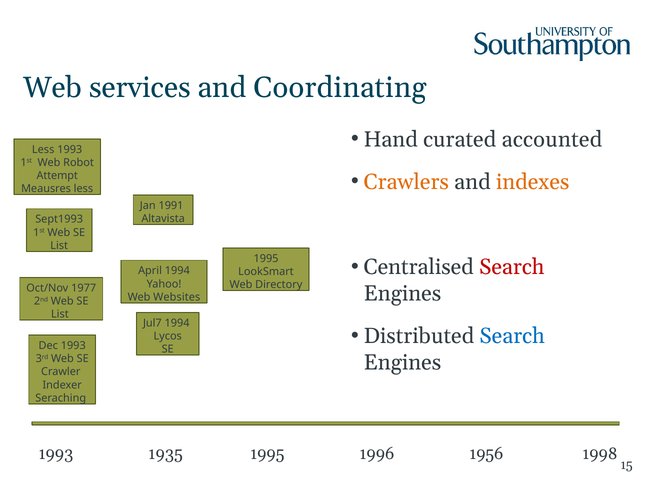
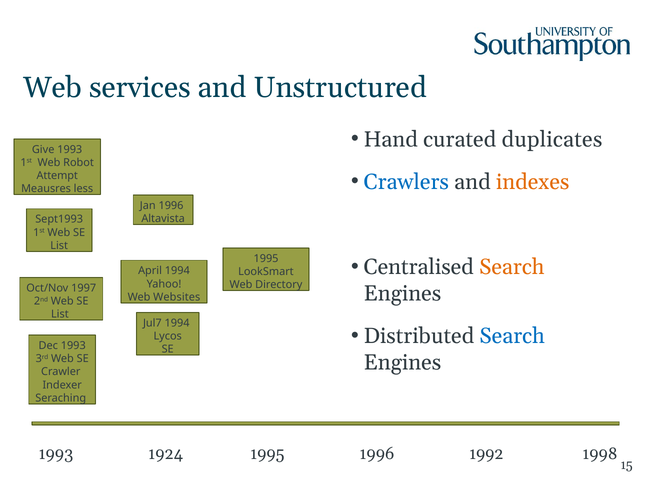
Coordinating: Coordinating -> Unstructured (340, 87)
accounted: accounted -> duplicates (552, 139)
Less: Less -> Give (43, 149)
Crawlers colour: orange -> blue (406, 182)
Jan 1991: 1991 -> 1996 (171, 205)
Search colour: red -> orange (512, 267)
1977: 1977 -> 1997 (84, 288)
1935: 1935 -> 1924 (166, 454)
1956: 1956 -> 1992 (486, 454)
